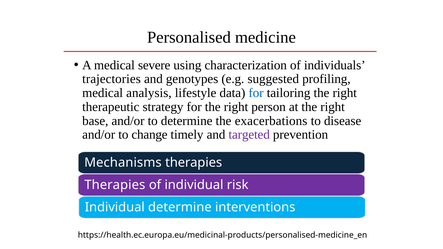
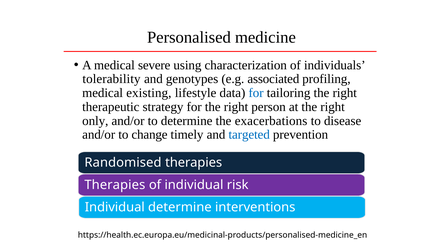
trajectories: trajectories -> tolerability (112, 79)
suggested: suggested -> associated (273, 79)
analysis: analysis -> existing (149, 93)
base: base -> only (95, 121)
targeted colour: purple -> blue (249, 135)
Mechanisms: Mechanisms -> Randomised (123, 163)
